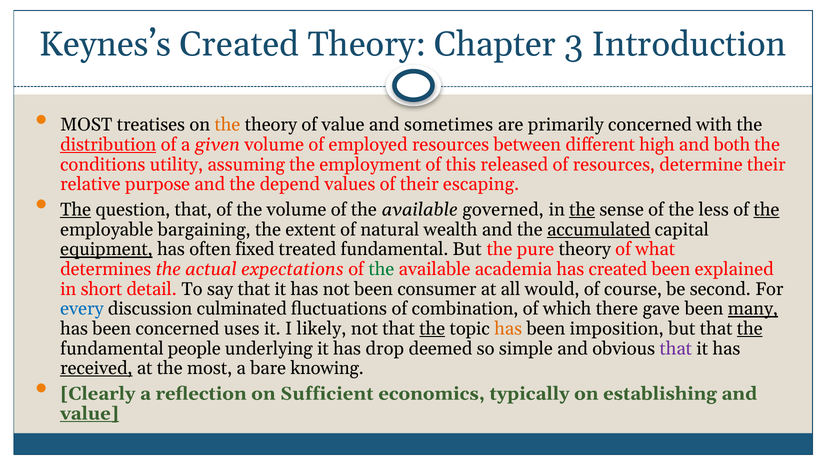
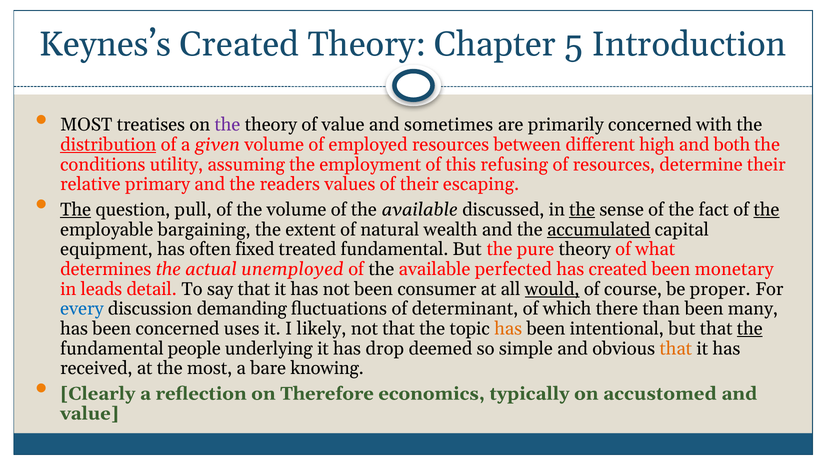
3: 3 -> 5 (574, 45)
the colour: orange -> purple (227, 125)
released: released -> refusing (514, 165)
purpose: purpose -> primary (158, 184)
depend: depend -> readers (290, 184)
question that: that -> pull (193, 210)
governed: governed -> discussed (503, 210)
less: less -> fact (714, 210)
equipment underline: present -> none (106, 249)
expectations: expectations -> unemployed (292, 269)
the colour: green -> black (381, 269)
academia: academia -> perfected (513, 269)
explained: explained -> monetary (734, 269)
short: short -> leads (101, 289)
would underline: none -> present (552, 289)
second: second -> proper (720, 289)
culminated: culminated -> demanding (242, 309)
combination: combination -> determinant (465, 309)
gave: gave -> than (661, 309)
many underline: present -> none (753, 309)
the underline: present -> none (432, 329)
imposition: imposition -> intentional (617, 329)
that colour: purple -> orange (676, 349)
received underline: present -> none (96, 368)
Sufficient: Sufficient -> Therefore (327, 394)
establishing: establishing -> accustomed (660, 394)
value underline: present -> none (90, 414)
